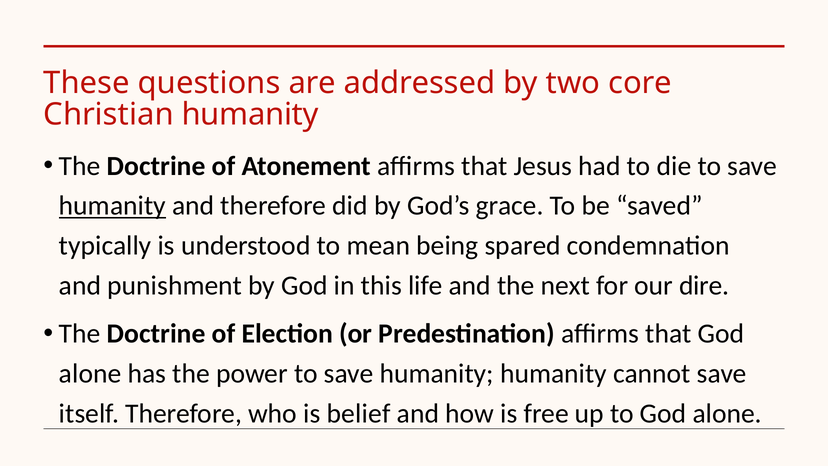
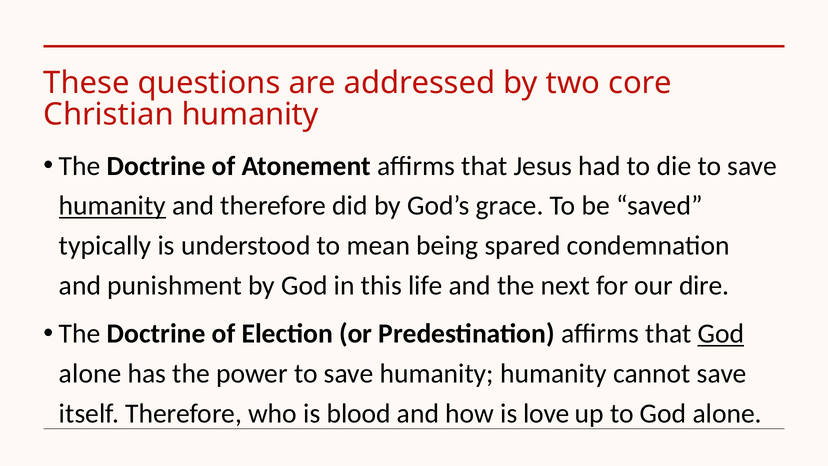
God underline: none -> present (721, 334)
belief: belief -> blood (359, 413)
free: free -> love (546, 413)
